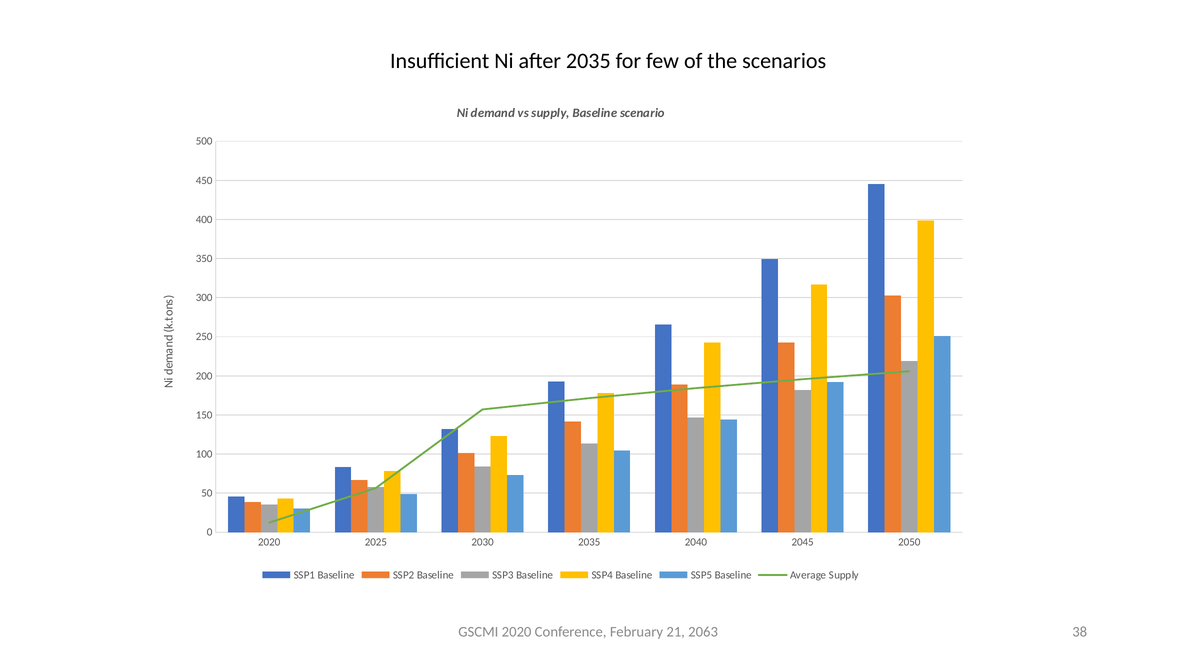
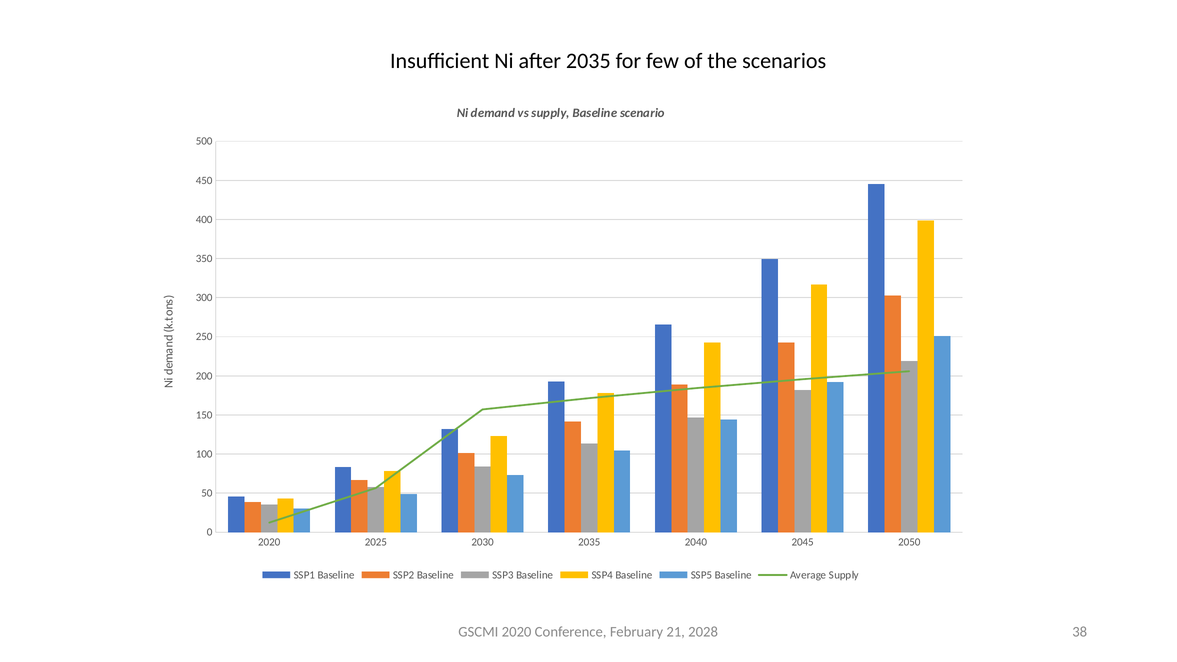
2063: 2063 -> 2028 (703, 632)
